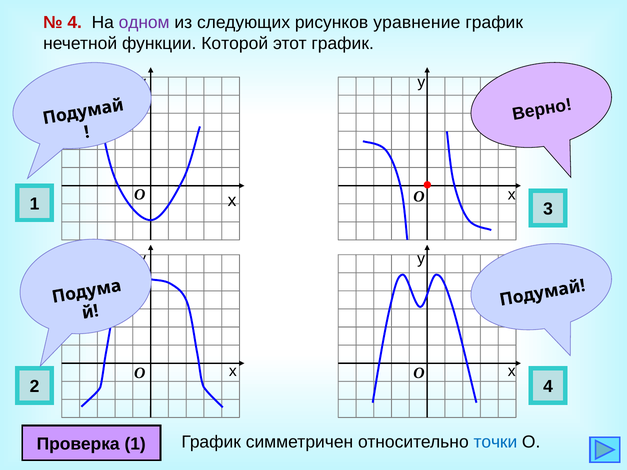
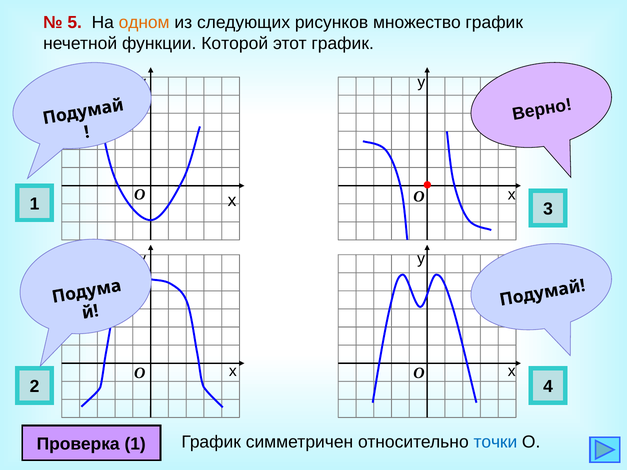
4: 4 -> 5 (75, 23)
одном colour: purple -> orange (144, 23)
уравнение: уравнение -> множество (417, 23)
